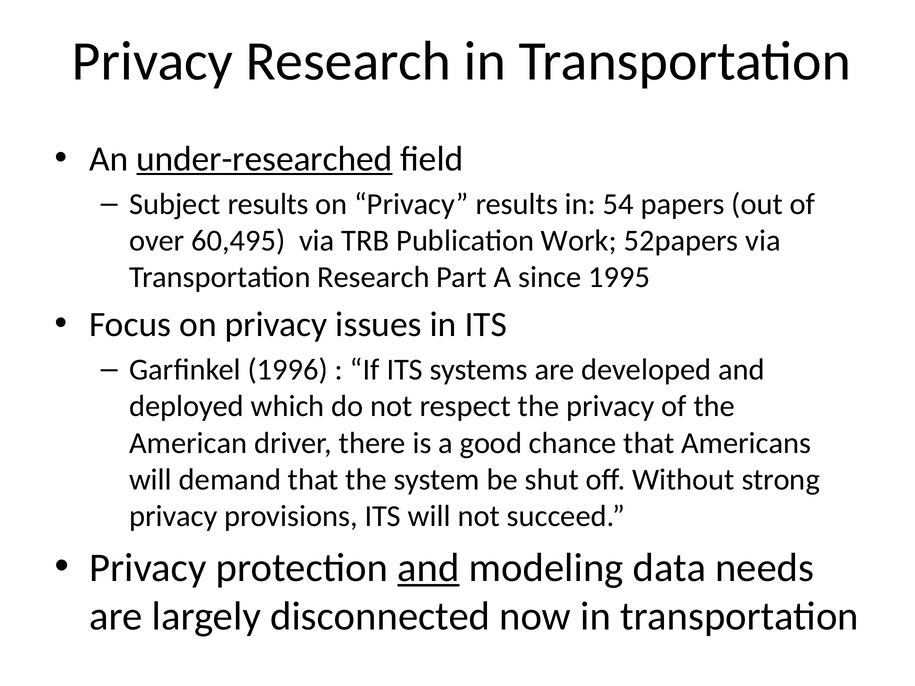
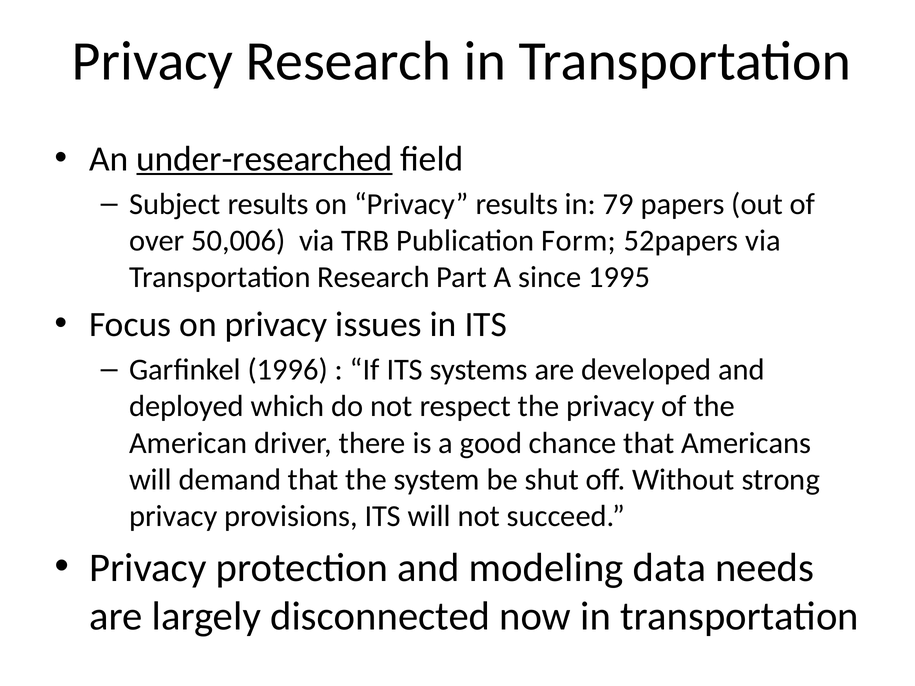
54: 54 -> 79 (618, 204)
60,495: 60,495 -> 50,006 (238, 241)
Work: Work -> Form (579, 241)
and underline: present -> none (429, 568)
